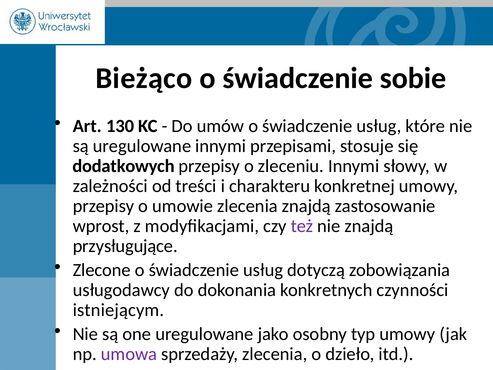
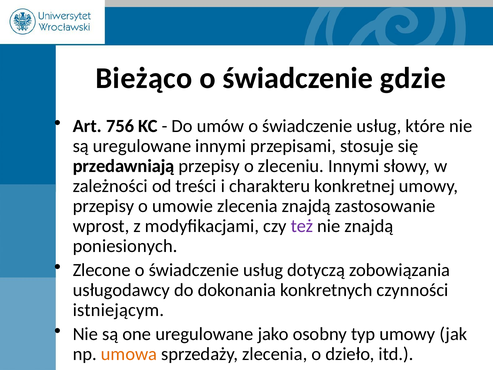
sobie: sobie -> gdzie (413, 78)
130: 130 -> 756 (120, 126)
dodatkowych: dodatkowych -> przedawniają (124, 166)
przysługujące: przysługujące -> poniesionych (125, 246)
umowa colour: purple -> orange (129, 354)
